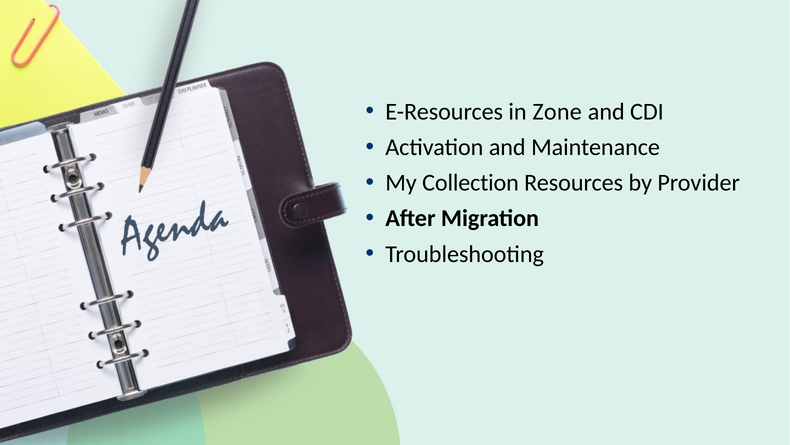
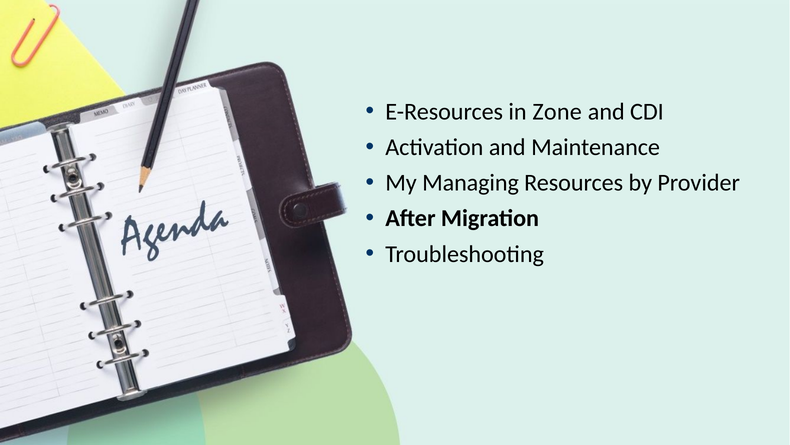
Collection: Collection -> Managing (471, 183)
